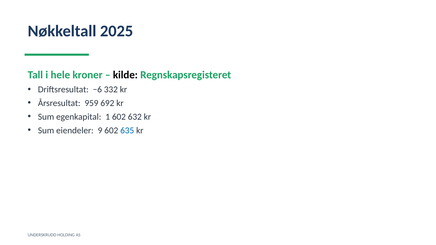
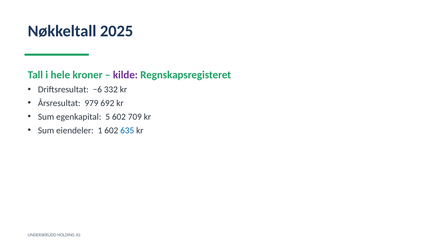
kilde colour: black -> purple (125, 75)
959: 959 -> 979 (92, 103)
1: 1 -> 5 (108, 117)
632: 632 -> 709 (135, 117)
9: 9 -> 1 (100, 131)
